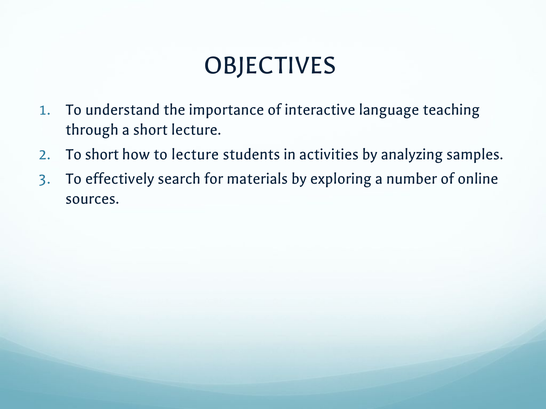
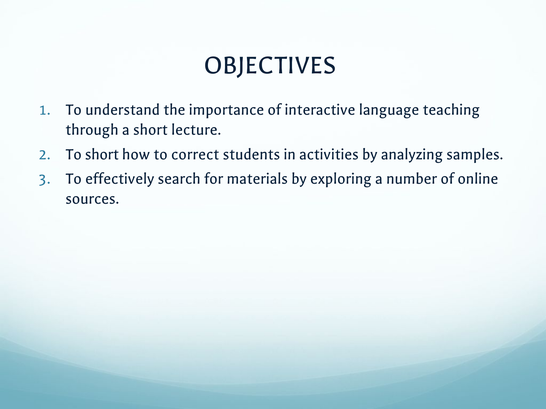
to lecture: lecture -> correct (195, 154)
